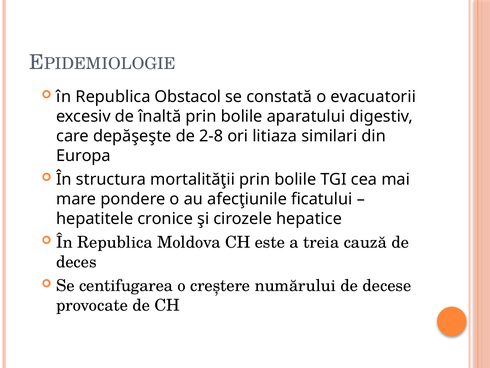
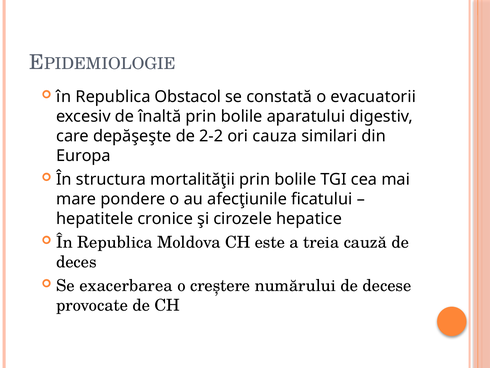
2-8: 2-8 -> 2-2 (211, 136)
litiaza: litiaza -> cauza (275, 136)
centifugarea: centifugarea -> exacerbarea (126, 285)
